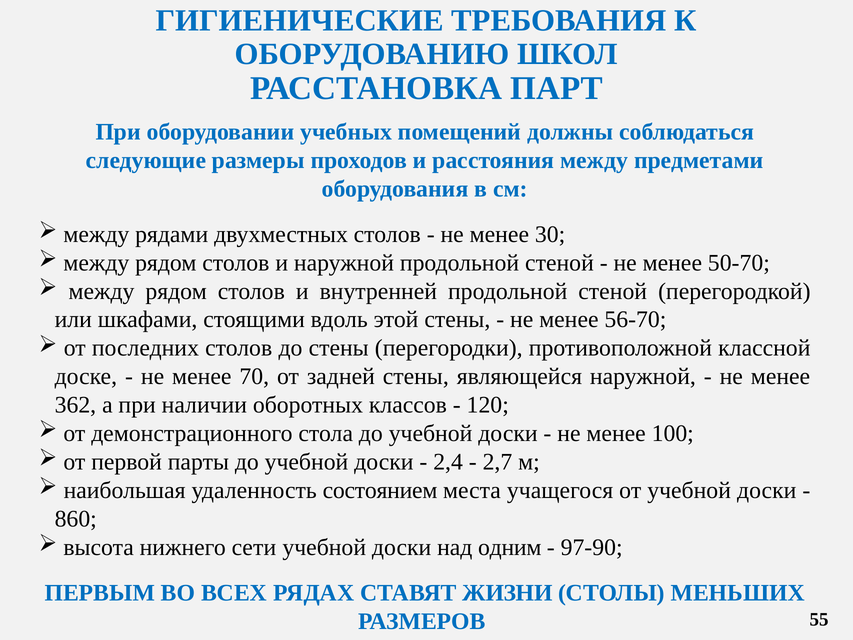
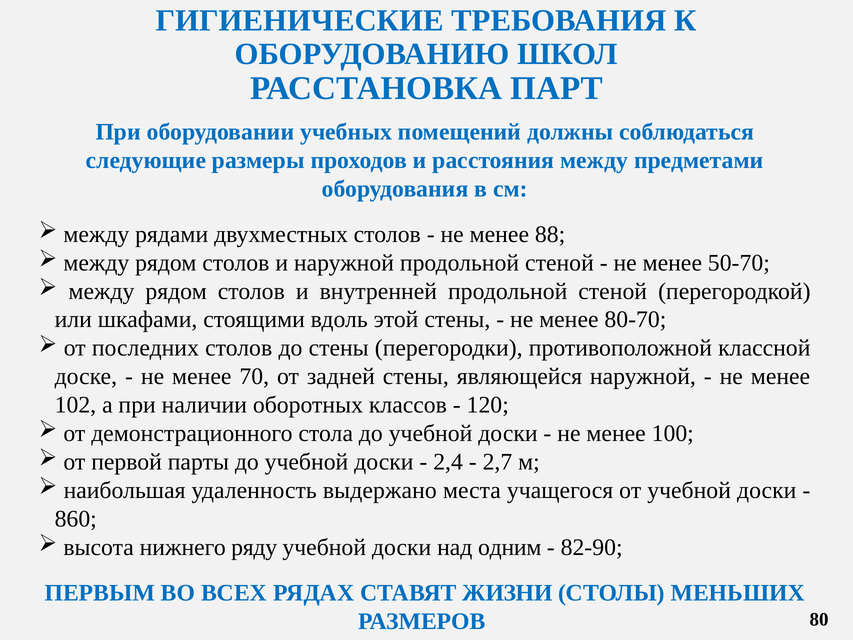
30: 30 -> 88 (550, 234)
56-70: 56-70 -> 80-70 (635, 320)
362: 362 -> 102 (75, 405)
состоянием: состоянием -> выдержано (380, 490)
сети: сети -> ряду (254, 547)
97-90: 97-90 -> 82-90 (592, 547)
55: 55 -> 80 (819, 619)
